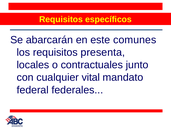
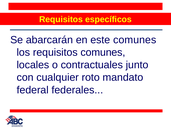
requisitos presenta: presenta -> comunes (103, 53)
vital: vital -> roto (91, 78)
